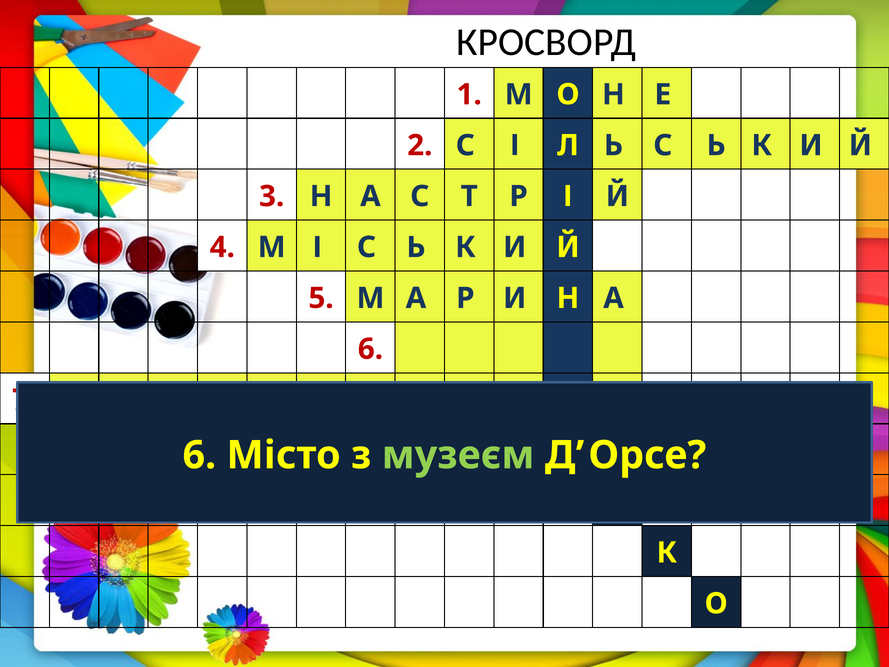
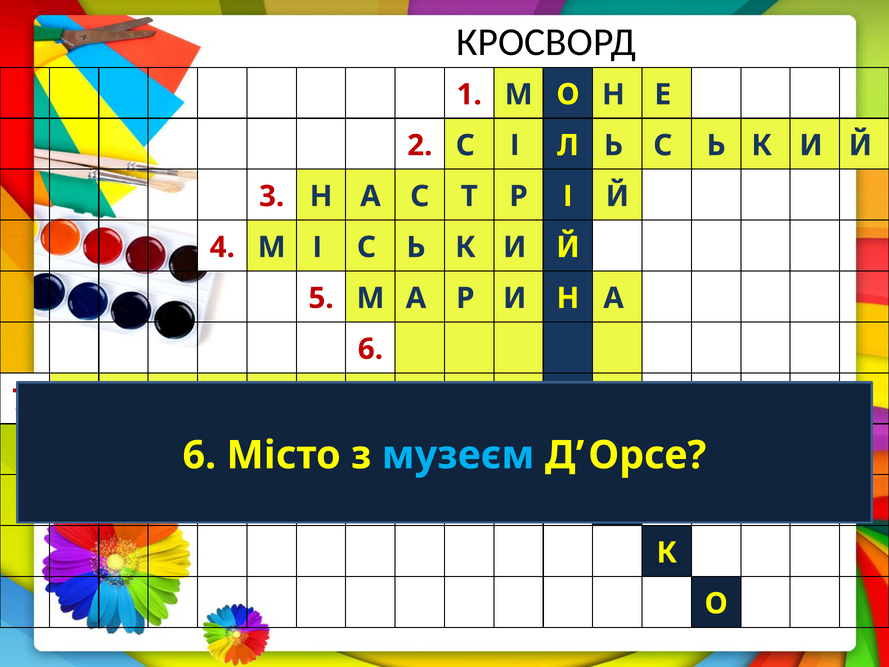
музеєм colour: light green -> light blue (458, 455)
